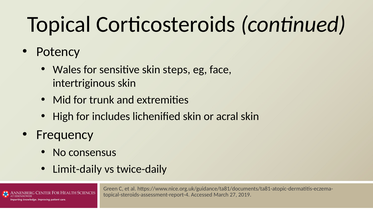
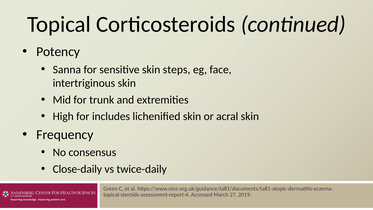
Wales: Wales -> Sanna (67, 69)
Limit-daily: Limit-daily -> Close-daily (77, 169)
